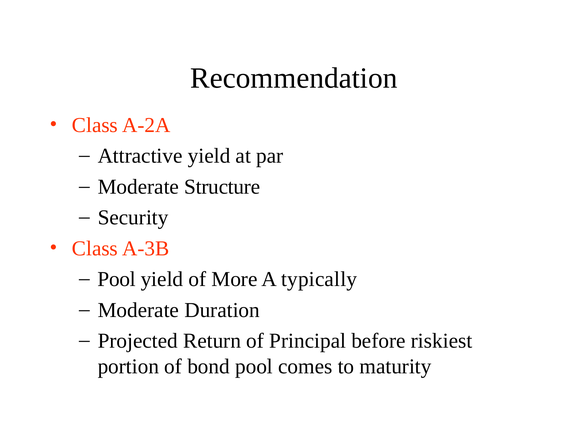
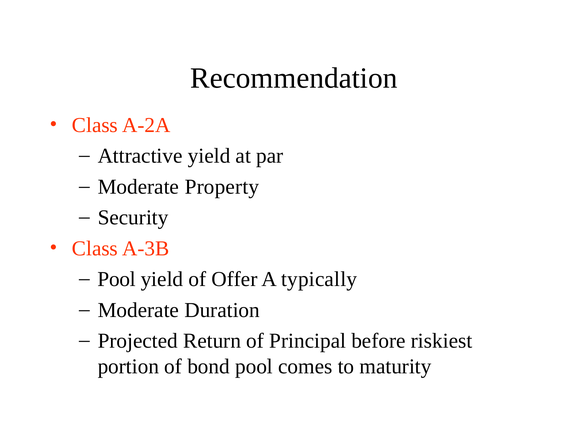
Structure: Structure -> Property (222, 187)
More: More -> Offer (234, 279)
